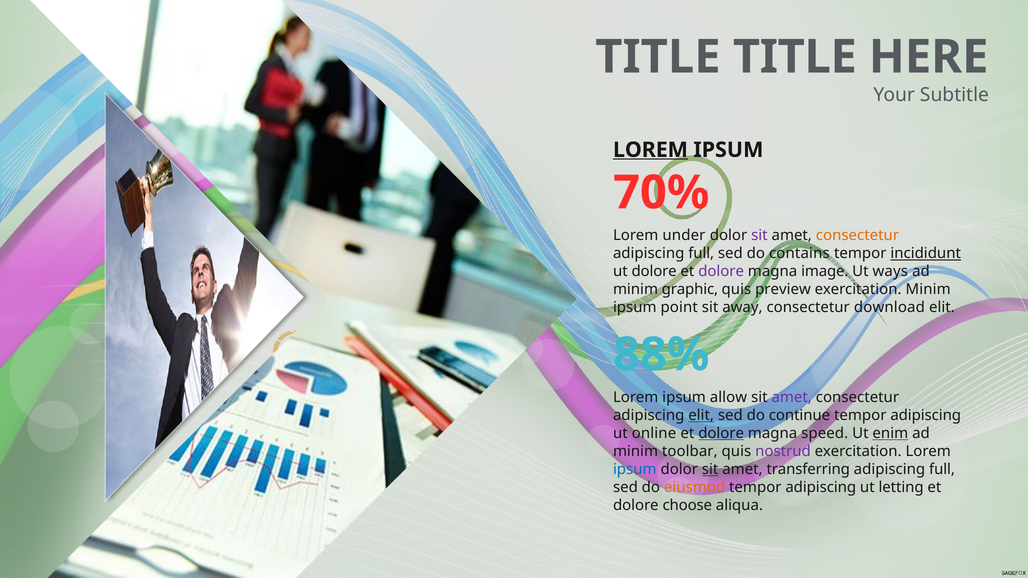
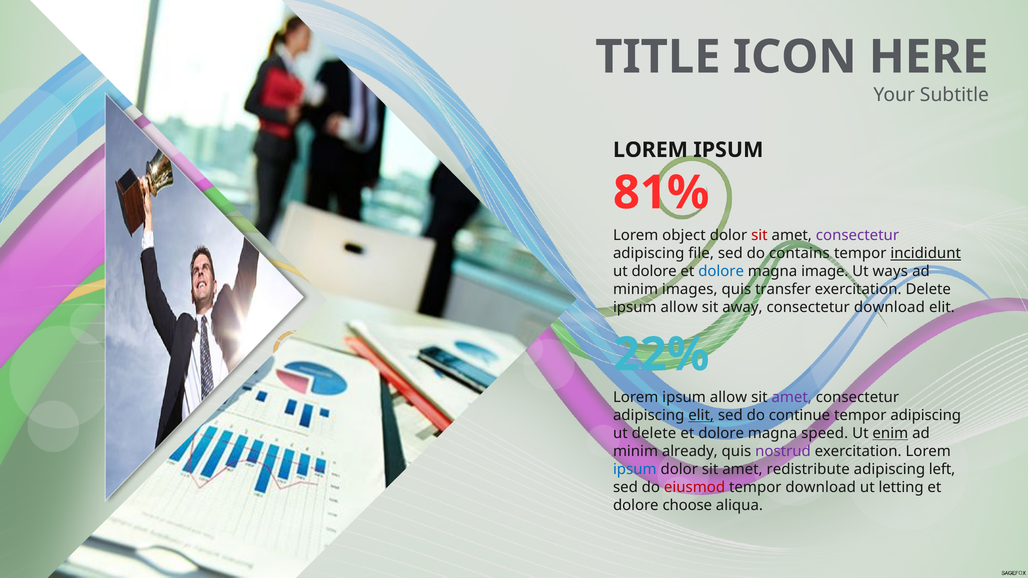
TITLE TITLE: TITLE -> ICON (795, 57)
LOREM underline: present -> none (650, 150)
70%: 70% -> 81% (661, 193)
under: under -> object (684, 236)
sit colour: purple -> red (759, 236)
consectetur colour: orange -> purple (857, 236)
full: full -> file (701, 254)
dolore colour: purple -> blue (721, 272)
graphic: graphic -> images (690, 290)
preview: preview -> transfer (783, 290)
exercitation Minim: Minim -> Delete (928, 290)
point: point -> allow (679, 308)
88%: 88% -> 22% (661, 355)
ut online: online -> delete (654, 433)
dolore underline: present -> none (721, 433)
toolbar: toolbar -> already (690, 451)
sit underline: present -> none (710, 469)
transferring: transferring -> redistribute (808, 469)
full: full -> left (942, 469)
eiusmod colour: orange -> red (695, 487)
adipiscing: adipiscing -> download (821, 487)
